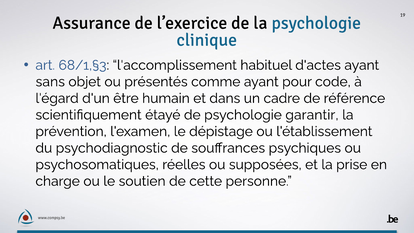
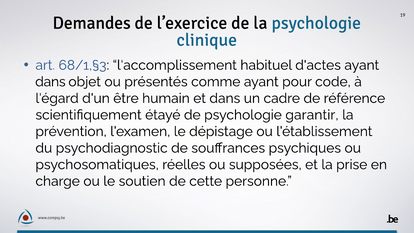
Assurance: Assurance -> Demandes (92, 23)
sans: sans -> dans (50, 82)
